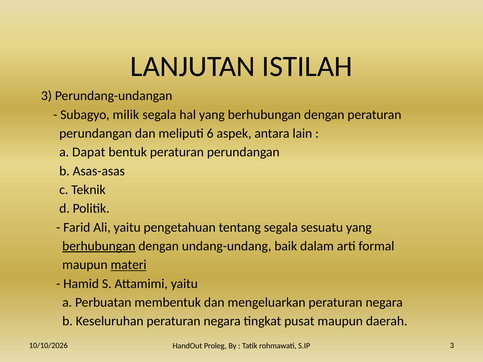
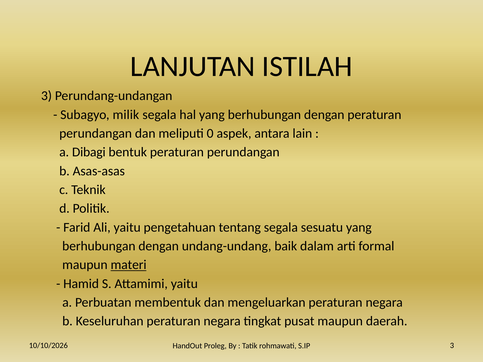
6: 6 -> 0 (210, 134)
Dapat: Dapat -> Dibagi (89, 152)
berhubungan underline: present -> none (99, 246)
